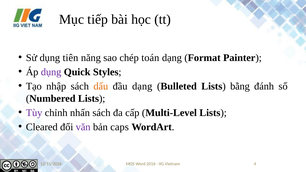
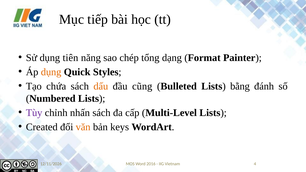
toán: toán -> tổng (150, 58)
dụng colour: purple -> orange (51, 72)
nhập: nhập -> chứa (56, 86)
đầu dạng: dạng -> cũng (142, 86)
Cleared: Cleared -> Created (42, 127)
văn colour: purple -> orange (83, 127)
caps: caps -> keys (120, 127)
